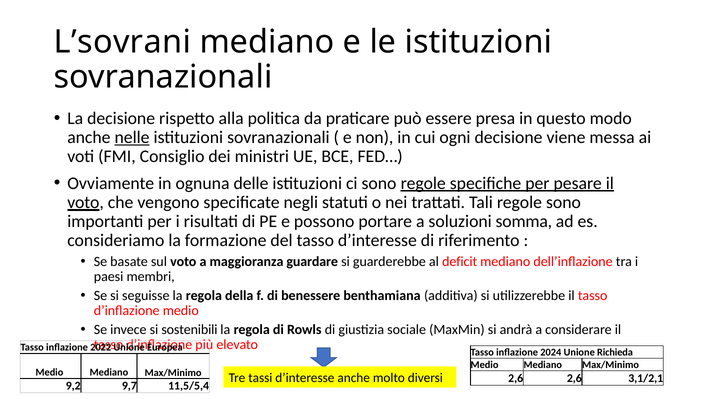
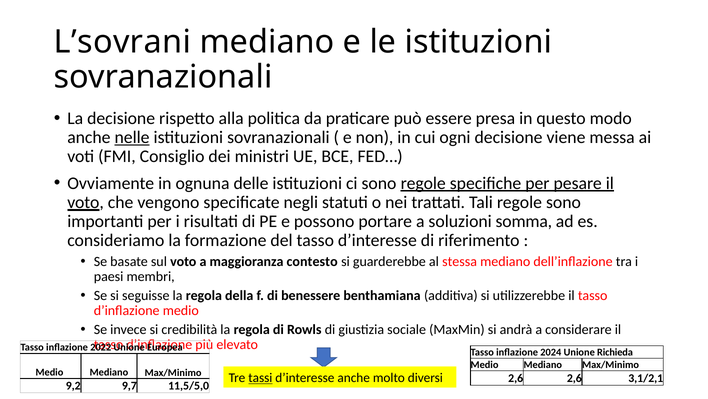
guardare: guardare -> contesto (312, 261)
deficit: deficit -> stessa (460, 261)
sostenibili: sostenibili -> credibilità (189, 329)
tassi underline: none -> present (260, 377)
11,5/5,4: 11,5/5,4 -> 11,5/5,0 (189, 385)
